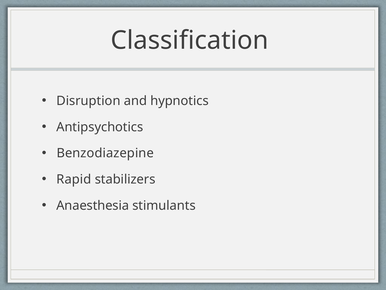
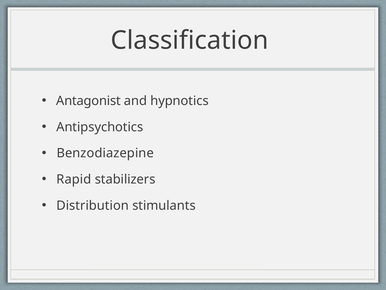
Disruption: Disruption -> Antagonist (89, 101)
Anaesthesia: Anaesthesia -> Distribution (93, 205)
